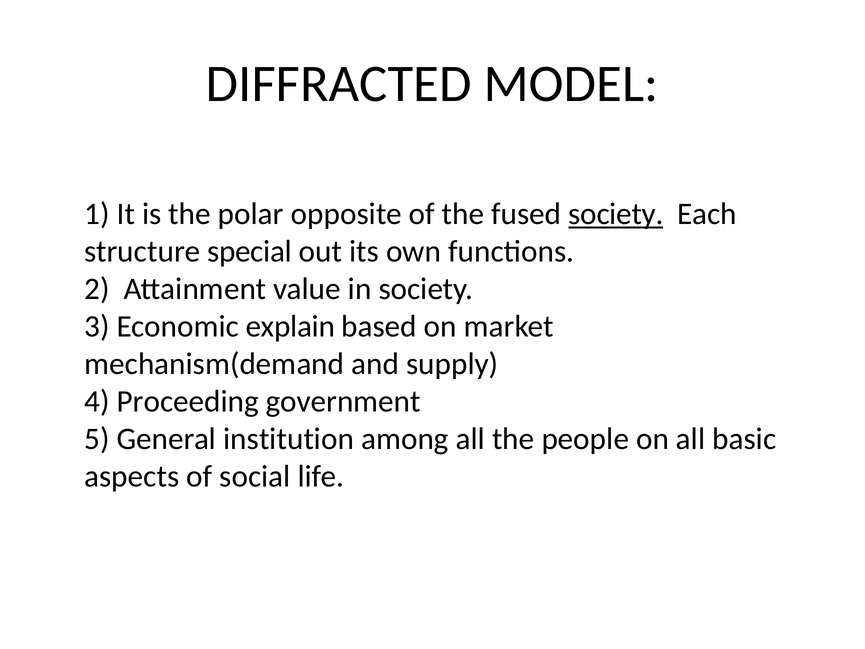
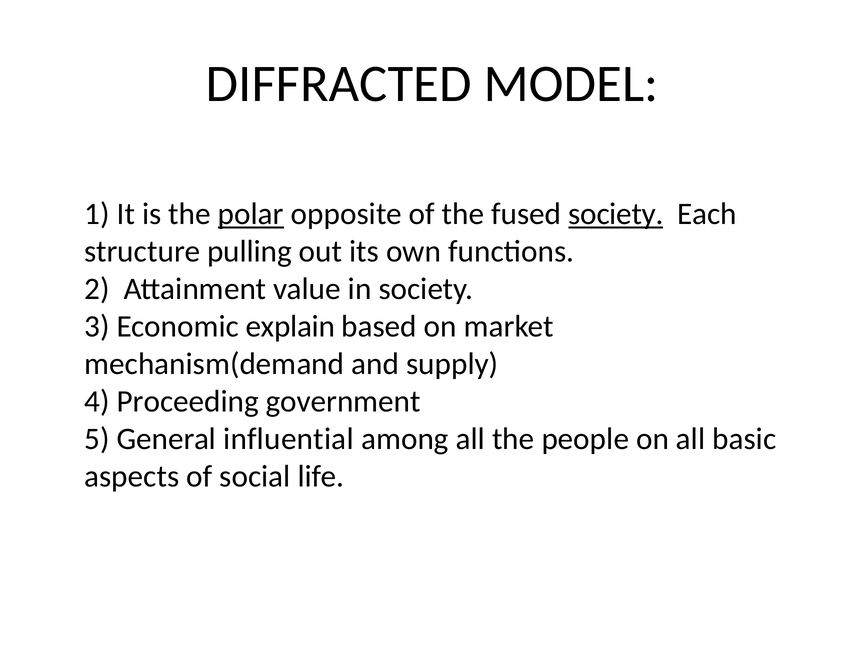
polar underline: none -> present (251, 214)
special: special -> pulling (249, 252)
institution: institution -> influential (289, 439)
